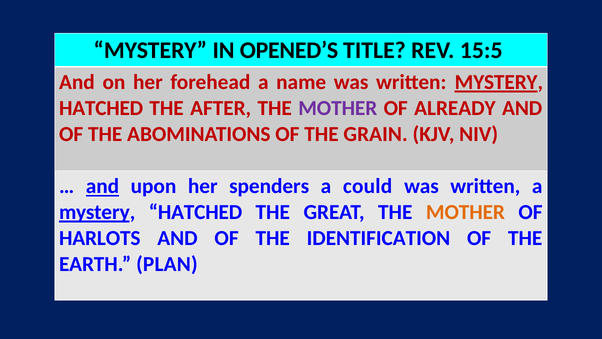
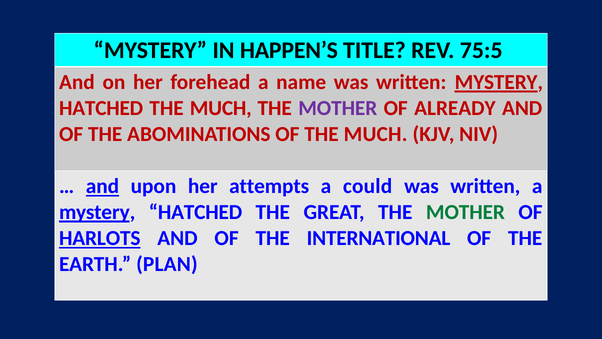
OPENED’S: OPENED’S -> HAPPEN’S (289, 50)
15:5: 15:5 -> 75:5 (481, 50)
AFTER: AFTER -> MUCH (221, 108)
OF THE GRAIN: GRAIN -> MUCH (376, 134)
spenders: spenders -> attempts (269, 186)
MOTHER colour: orange -> green (465, 212)
HARLOTS underline: none -> present (100, 238)
IDENTIFICATION: IDENTIFICATION -> INTERNATIONAL (379, 238)
